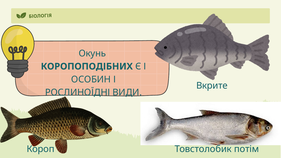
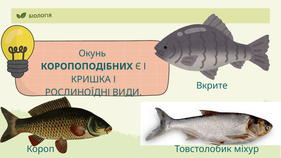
ОСОБИН: ОСОБИН -> КРИШКА (91, 79)
потім: потім -> міхур (247, 149)
